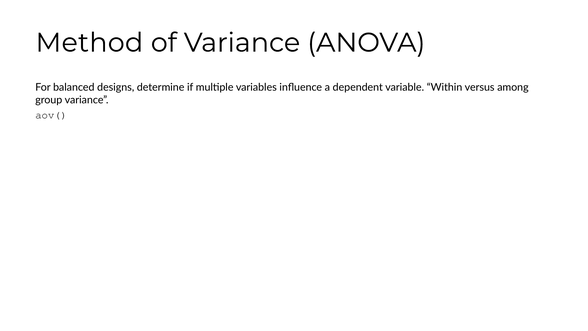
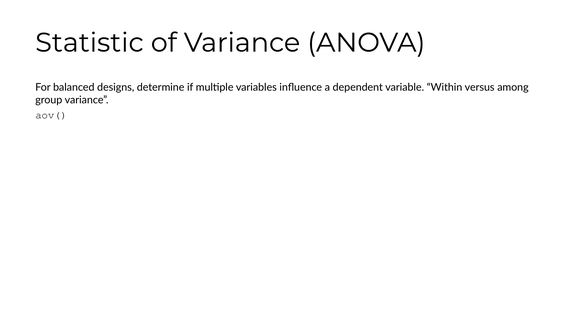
Method: Method -> Statistic (89, 43)
